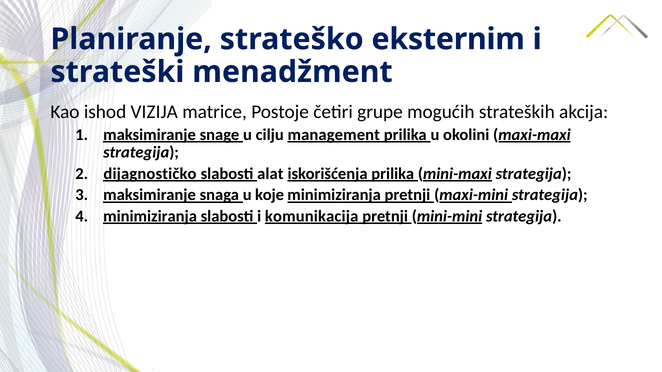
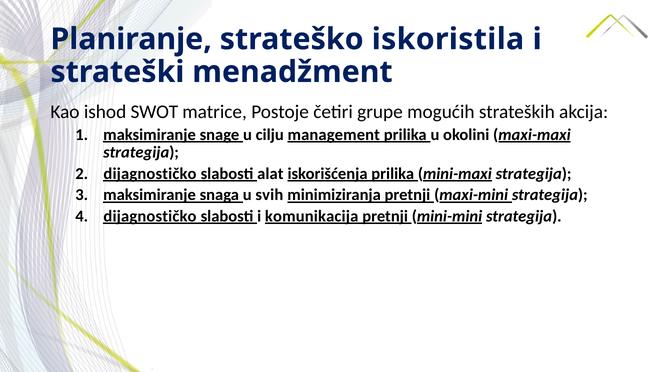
eksternim: eksternim -> iskoristila (448, 39)
VIZIJA: VIZIJA -> SWOT (154, 112)
koje: koje -> svih (269, 195)
minimiziranja: minimiziranja -> dijagnostičko (150, 217)
